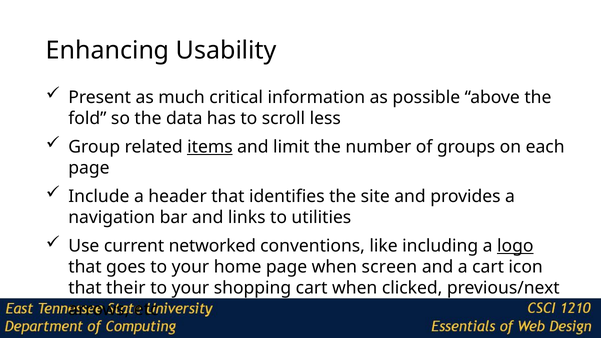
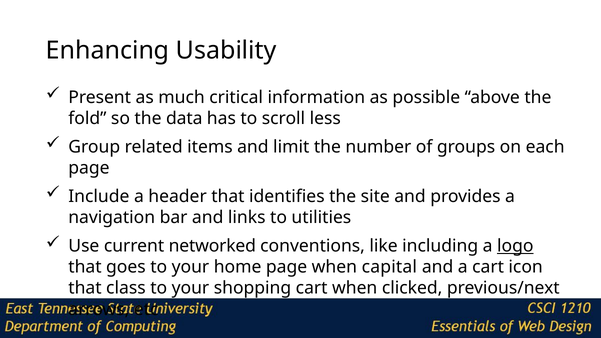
items underline: present -> none (210, 147)
screen: screen -> capital (389, 267)
their: their -> class (126, 288)
